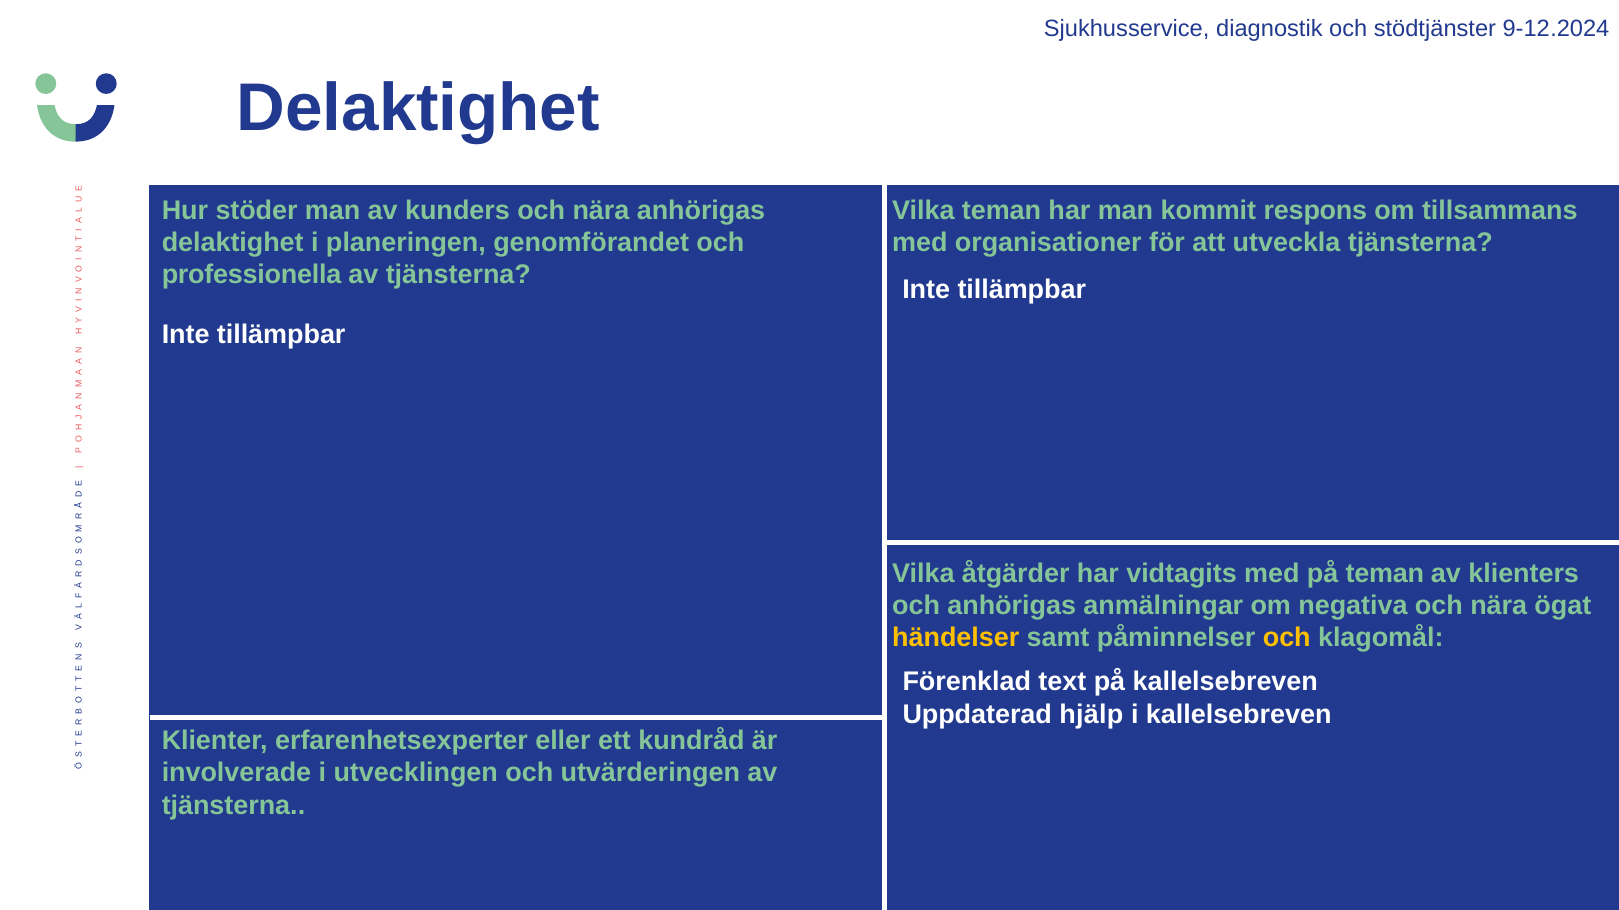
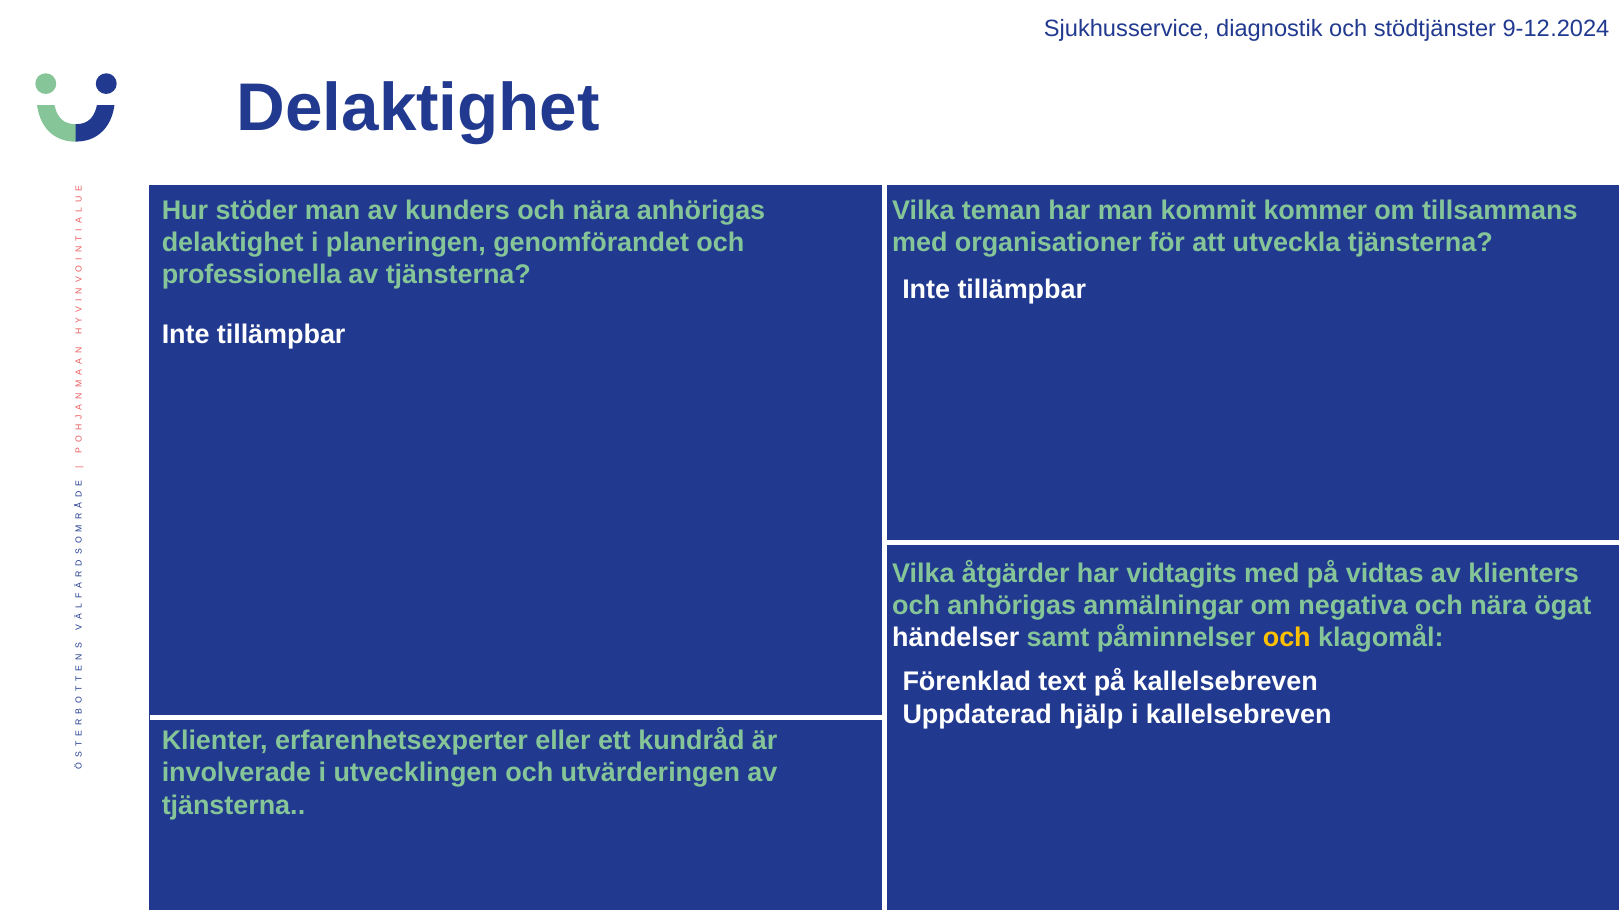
respons: respons -> kommer (1315, 210)
på teman: teman -> vidtas (1385, 574)
händelser colour: yellow -> white (956, 639)
